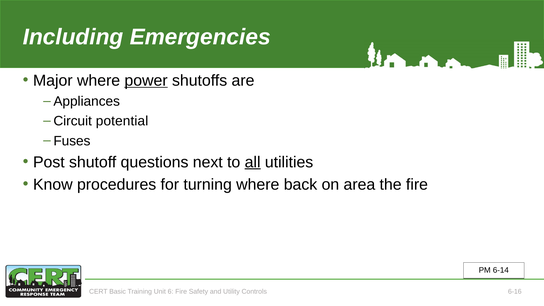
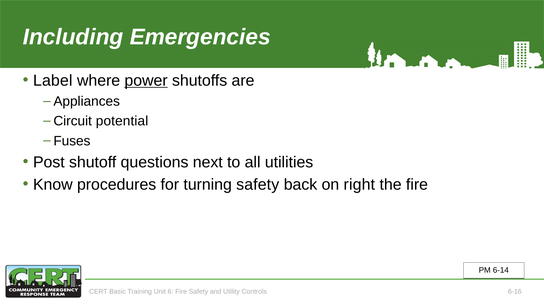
Major: Major -> Label (53, 81)
all underline: present -> none (253, 162)
turning where: where -> safety (258, 185)
area: area -> right (359, 185)
